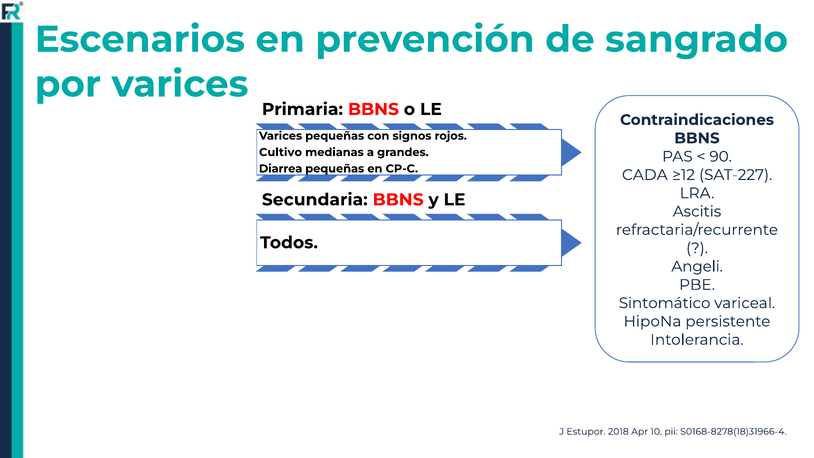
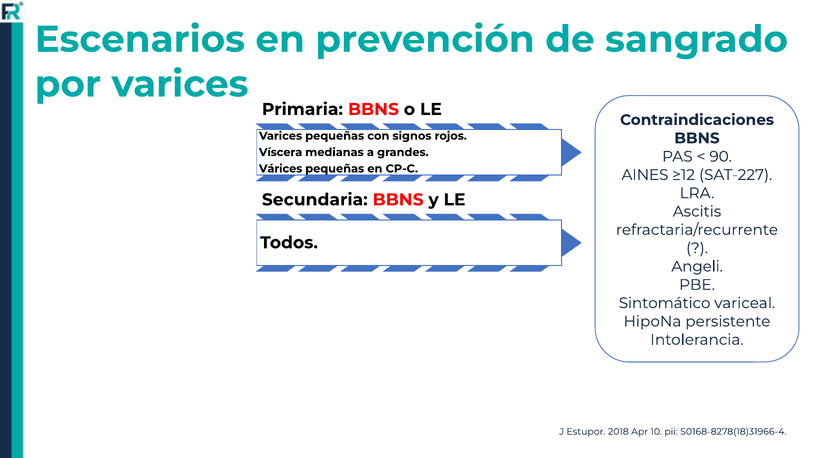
Cultivo: Cultivo -> Víscera (281, 152)
Diarrea: Diarrea -> Várices (281, 169)
CADA: CADA -> AINES (645, 175)
